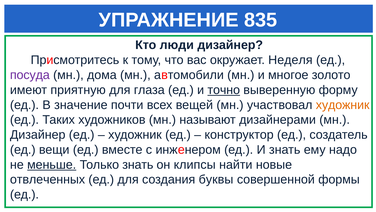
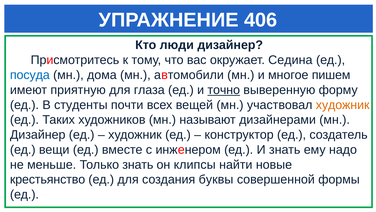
835: 835 -> 406 (261, 20)
Неделя: Неделя -> Седина (290, 60)
посуда colour: purple -> blue (30, 75)
золото: золото -> пишем (331, 75)
значение: значение -> студенты (81, 105)
меньше underline: present -> none (52, 164)
отвлеченных: отвлеченных -> крестьянство (48, 179)
